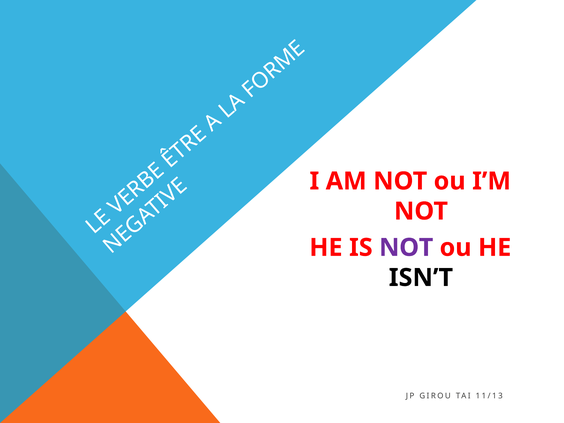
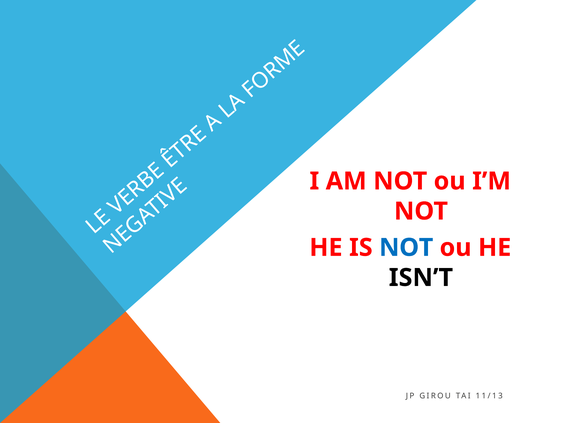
NOT colour: purple -> blue (406, 248)
